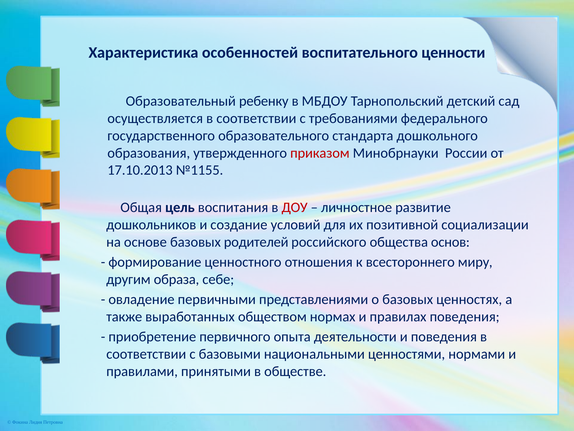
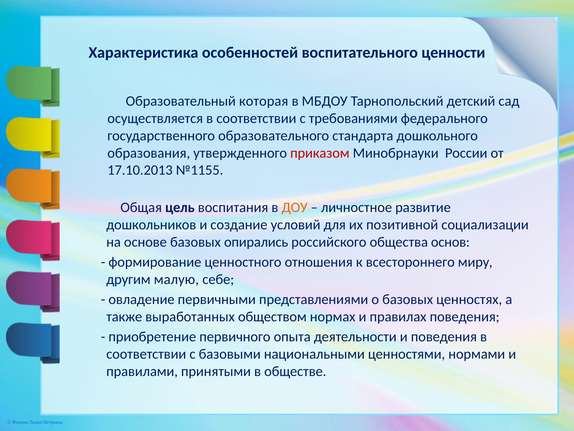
ребенку: ребенку -> которая (264, 101)
ДОУ colour: red -> orange (295, 207)
родителей: родителей -> опирались (256, 242)
образа: образа -> малую (176, 279)
